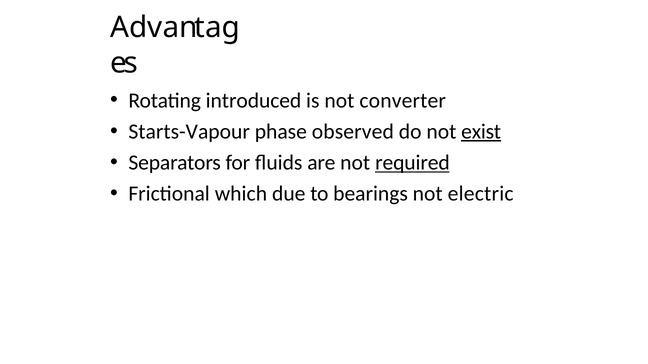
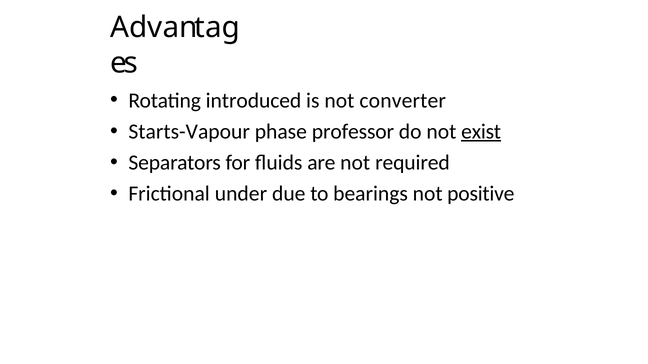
observed: observed -> professor (353, 132)
required underline: present -> none (412, 163)
which: which -> under (241, 194)
electric: electric -> positive (481, 194)
